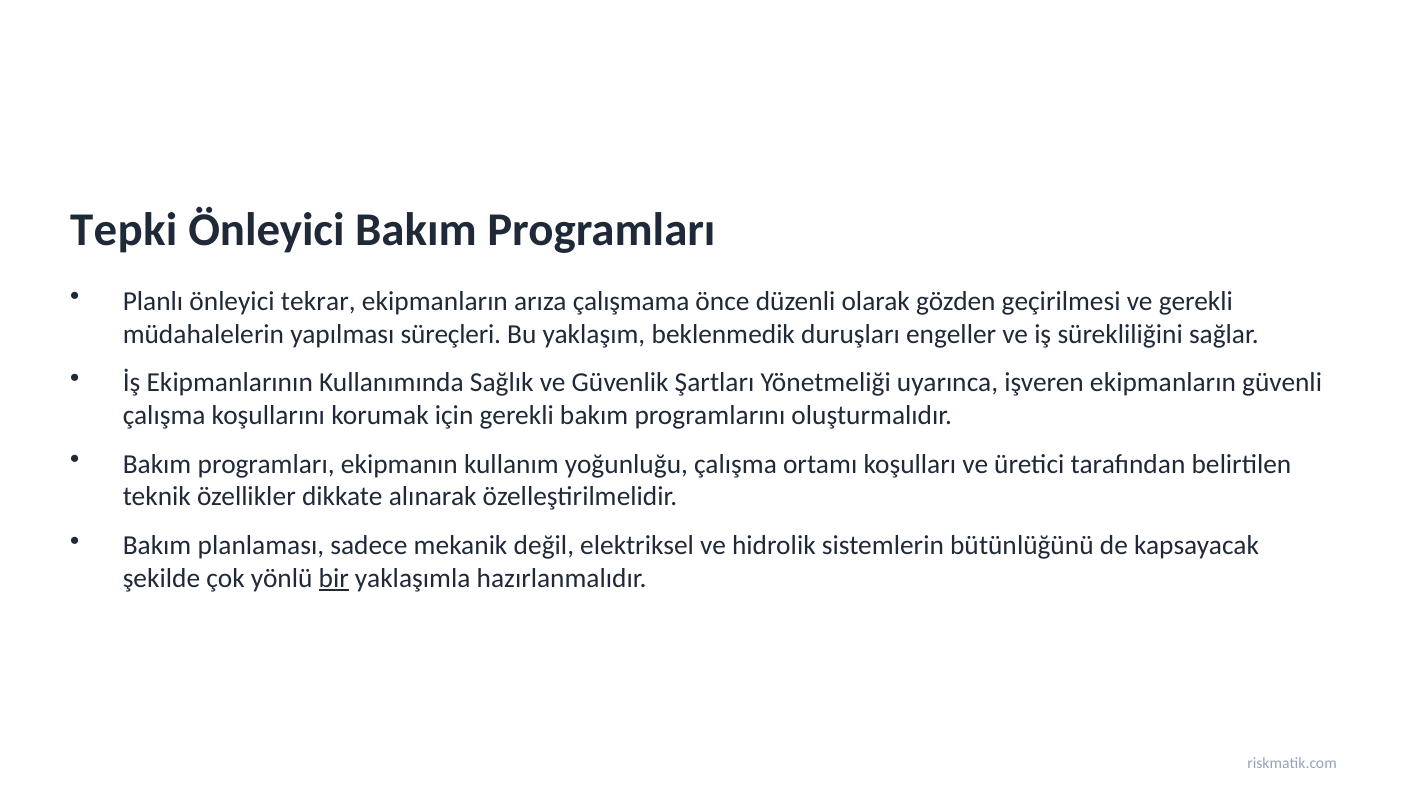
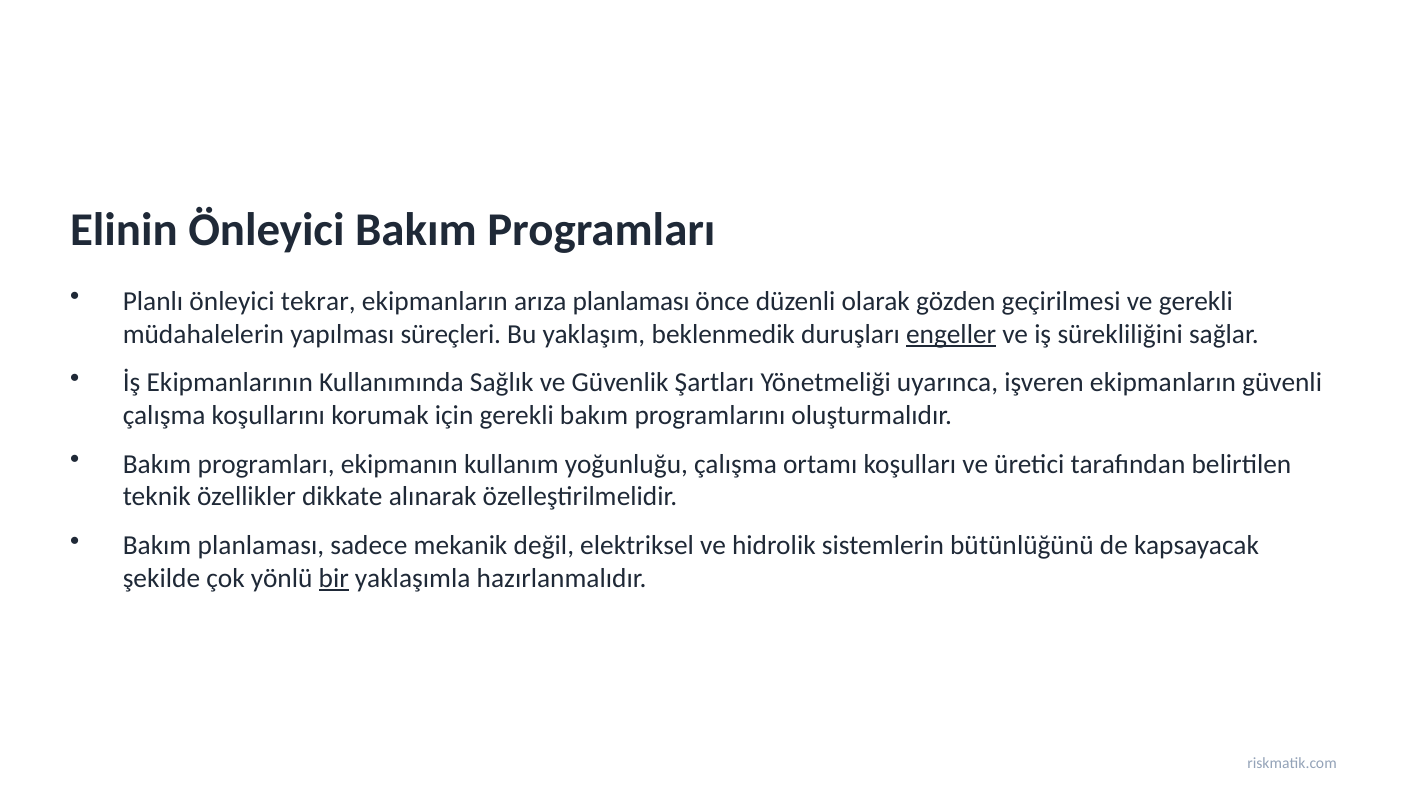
Tepki: Tepki -> Elinin (124, 230)
arıza çalışmama: çalışmama -> planlaması (631, 301)
engeller underline: none -> present (951, 334)
